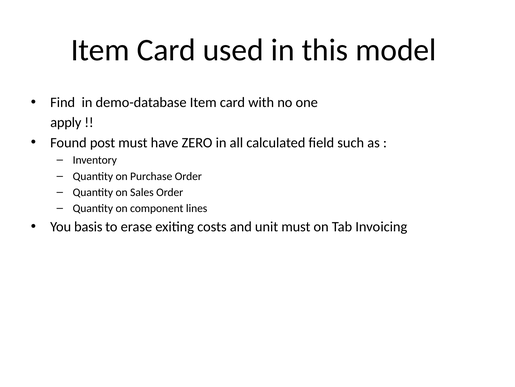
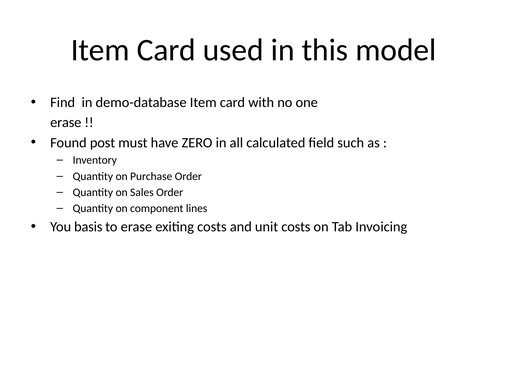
apply: apply -> erase (66, 122)
unit must: must -> costs (296, 226)
